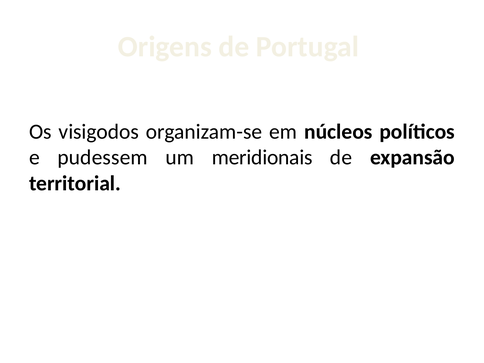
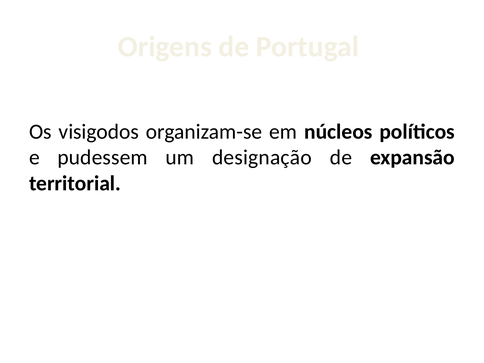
meridionais: meridionais -> designação (262, 157)
